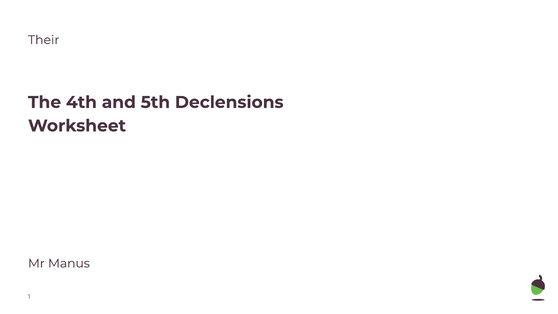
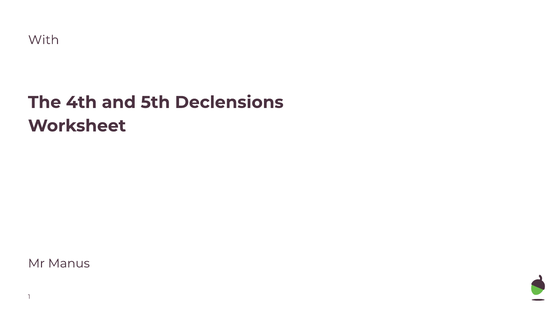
Their: Their -> With (44, 40)
